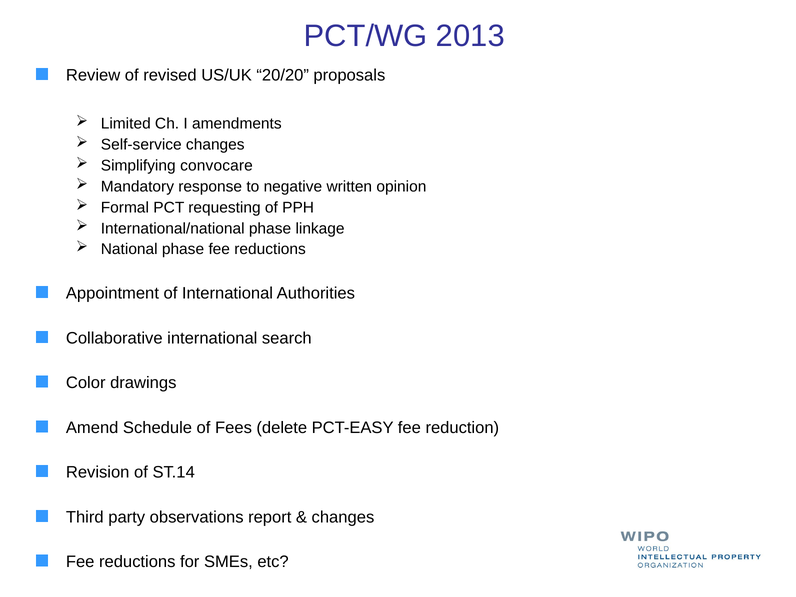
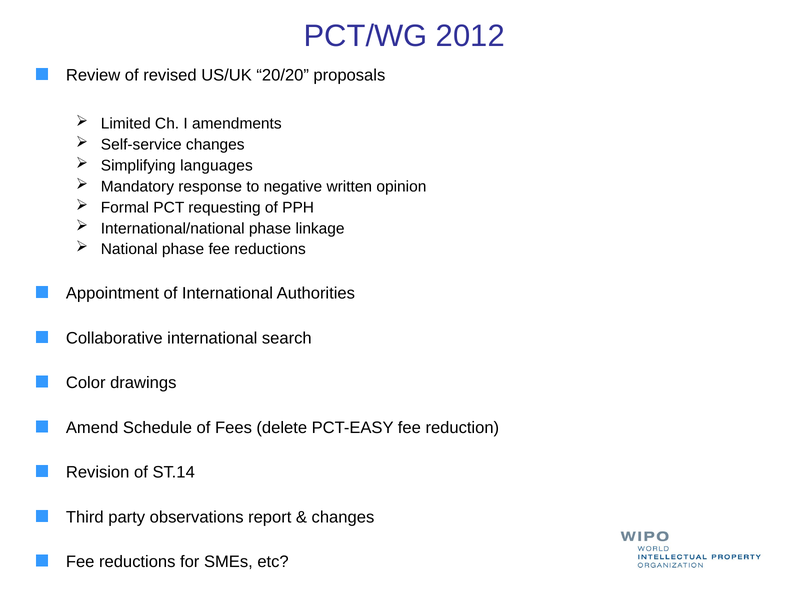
2013: 2013 -> 2012 (470, 36)
convocare: convocare -> languages (217, 166)
